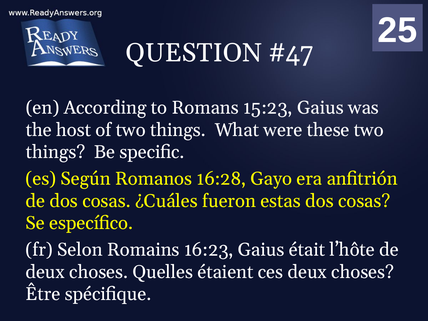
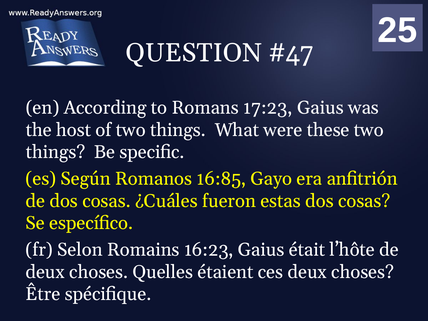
15:23: 15:23 -> 17:23 (268, 108)
16:28: 16:28 -> 16:85 (221, 179)
